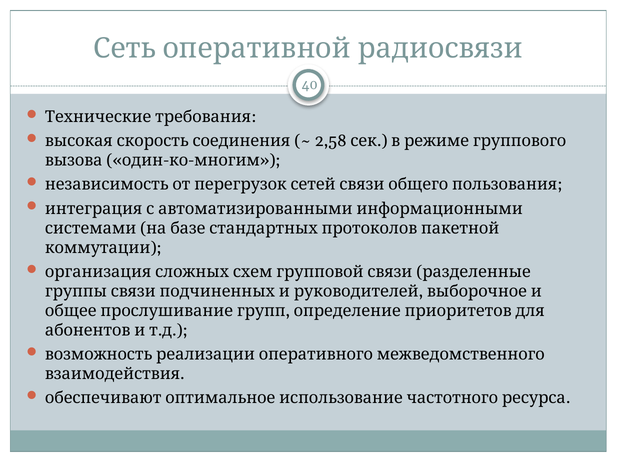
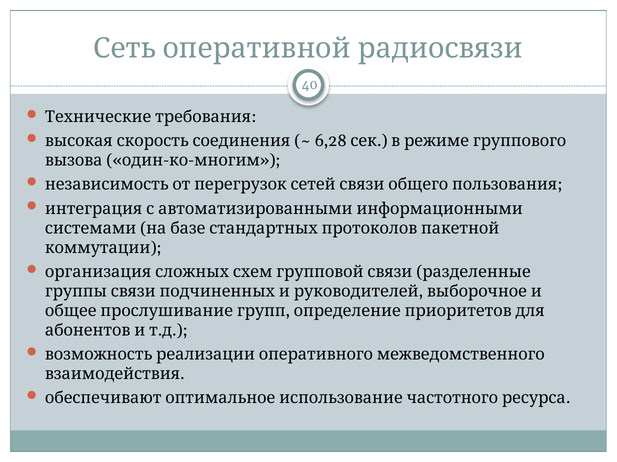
2,58: 2,58 -> 6,28 (331, 141)
